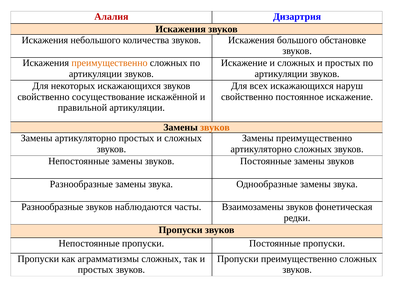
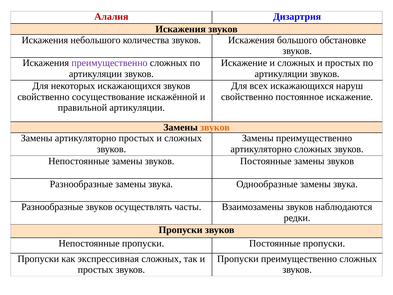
преимущественно colour: orange -> purple (109, 63)
наблюдаются: наблюдаются -> осуществлять (143, 207)
фонетическая: фонетическая -> наблюдаются (344, 207)
аграмматизмы: аграмматизмы -> экспрессивная (108, 259)
